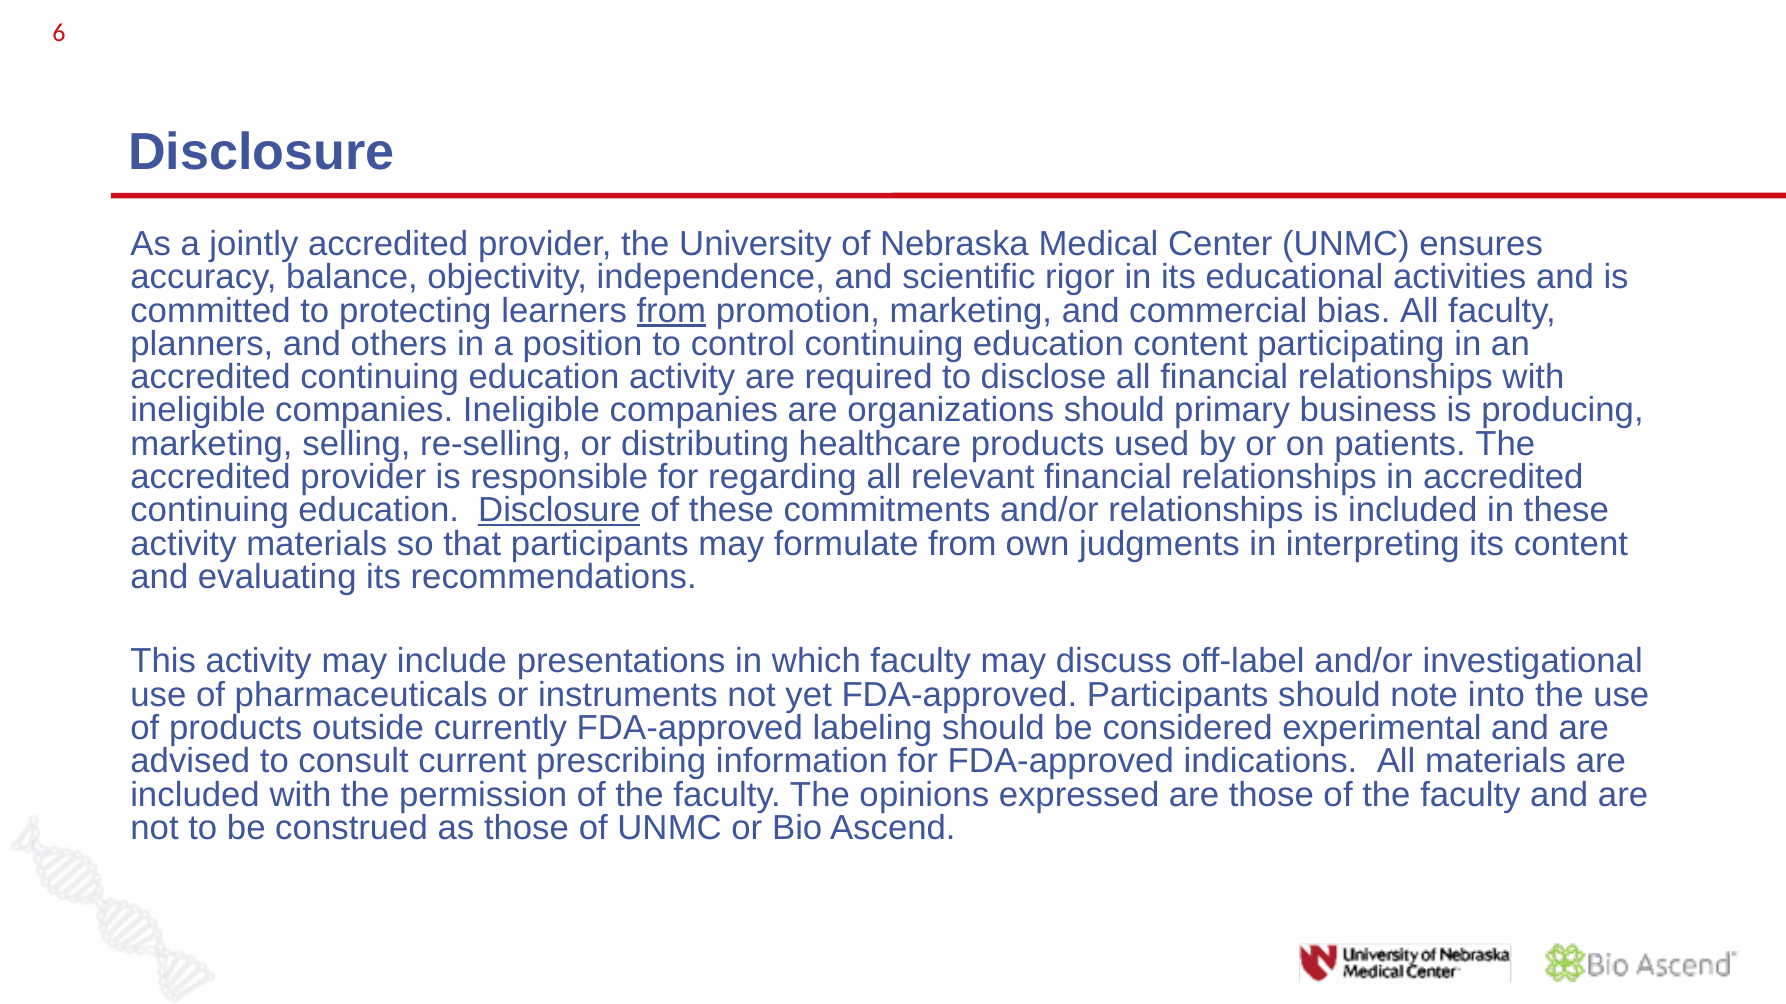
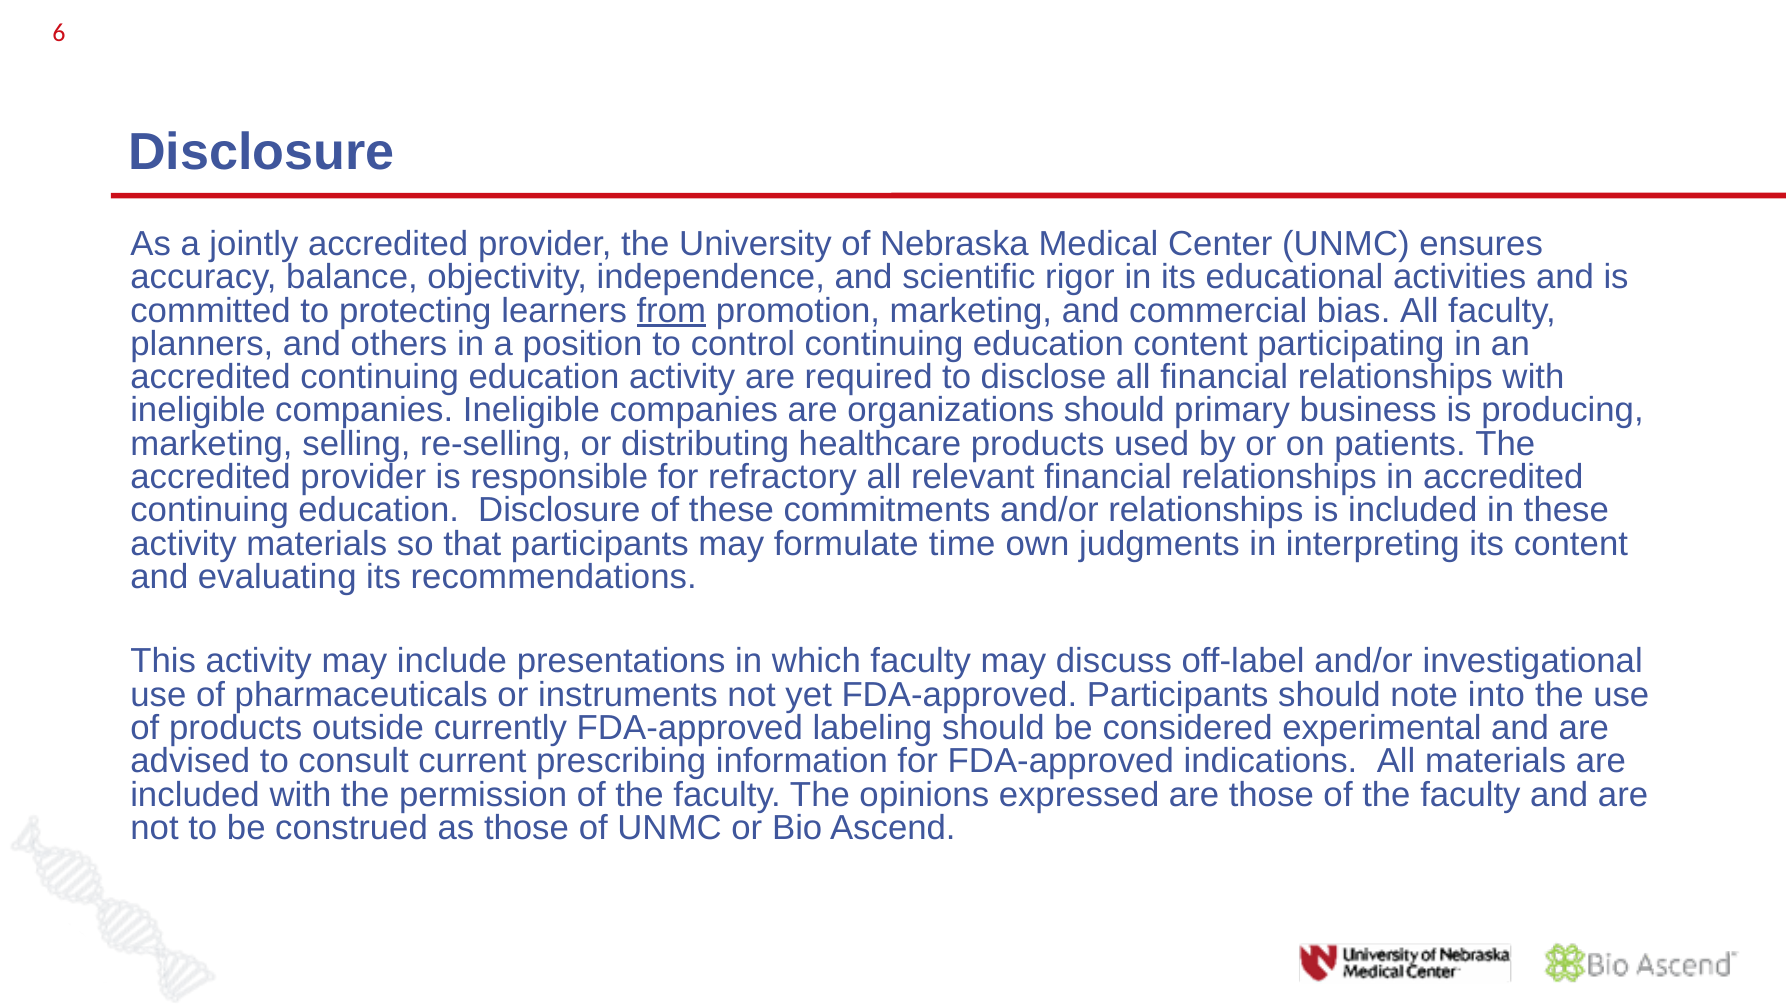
regarding: regarding -> refractory (782, 477)
Disclosure underline: present -> none (559, 511)
formulate from: from -> time (962, 544)
